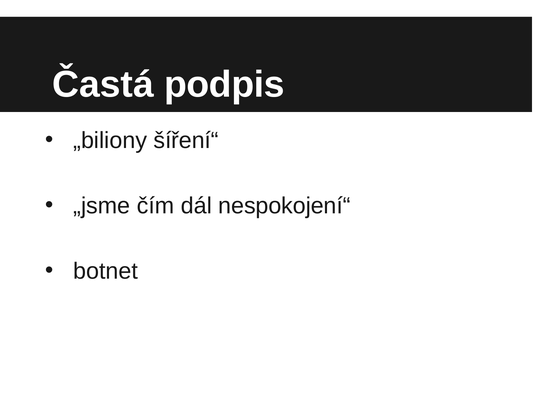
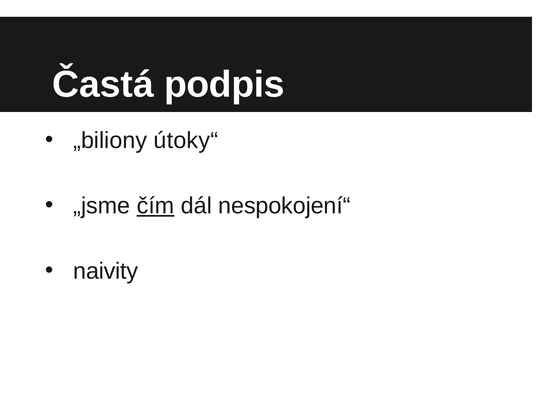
šíření“: šíření“ -> útoky“ (186, 140)
čím underline: none -> present (155, 206)
botnet: botnet -> naivity (106, 271)
